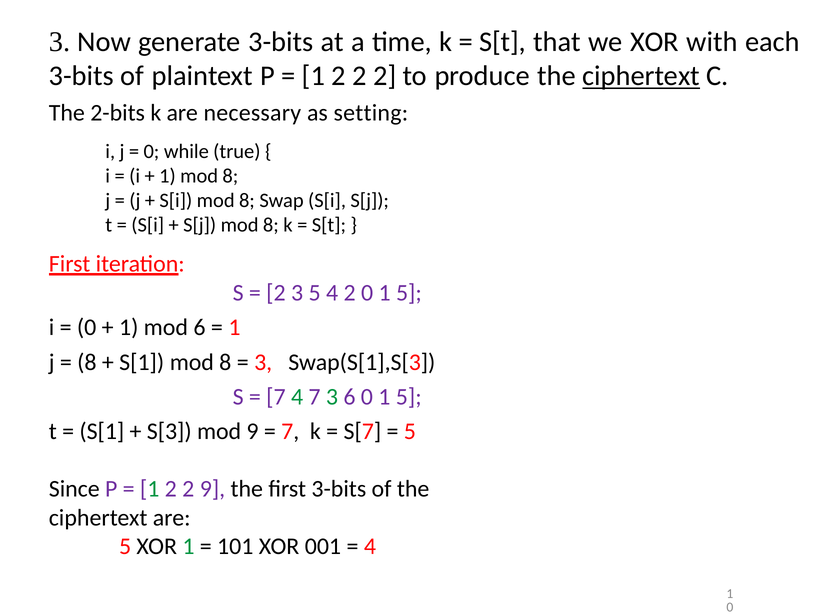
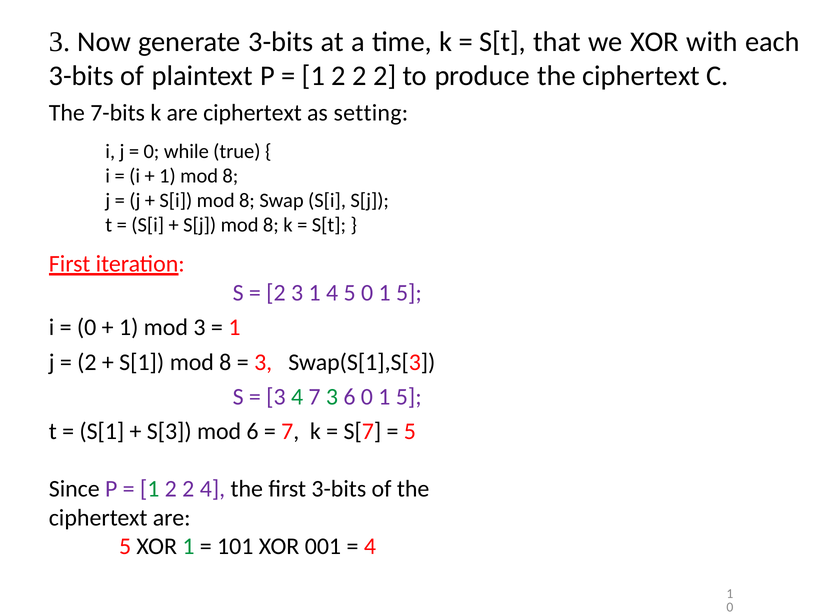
ciphertext underline: present -> none (641, 76)
2-bits: 2-bits -> 7-bits (118, 113)
are necessary: necessary -> ciphertext (252, 113)
3 5: 5 -> 1 (315, 293)
4 2: 2 -> 5 (350, 293)
mod 6: 6 -> 3 (199, 327)
8: 8 -> 2 (87, 362)
7: 7 -> 3 (276, 397)
mod 9: 9 -> 6 (253, 432)
2 9: 9 -> 4 (212, 489)
